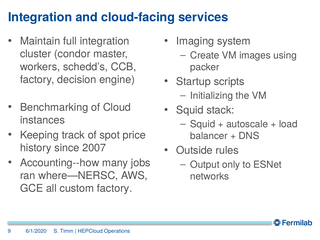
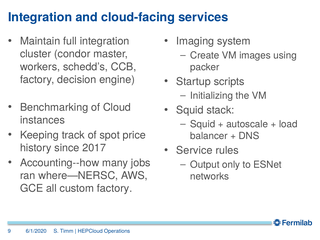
2007: 2007 -> 2017 (94, 148)
Outside: Outside -> Service (194, 150)
